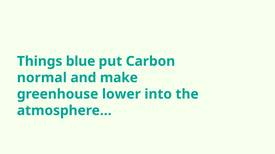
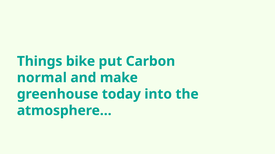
blue: blue -> bike (81, 62)
lower: lower -> today (121, 95)
